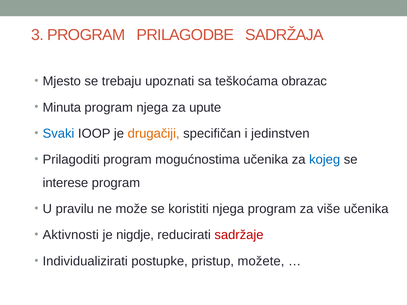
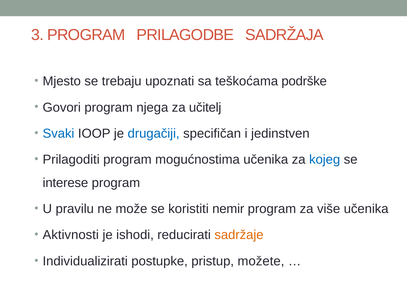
obrazac: obrazac -> podrške (304, 81)
Minuta: Minuta -> Govori (62, 107)
upute: upute -> učitelj (205, 107)
drugačiji colour: orange -> blue (154, 134)
koristiti njega: njega -> nemir (228, 209)
nigdje: nigdje -> ishodi (135, 235)
sadržaje colour: red -> orange (239, 235)
